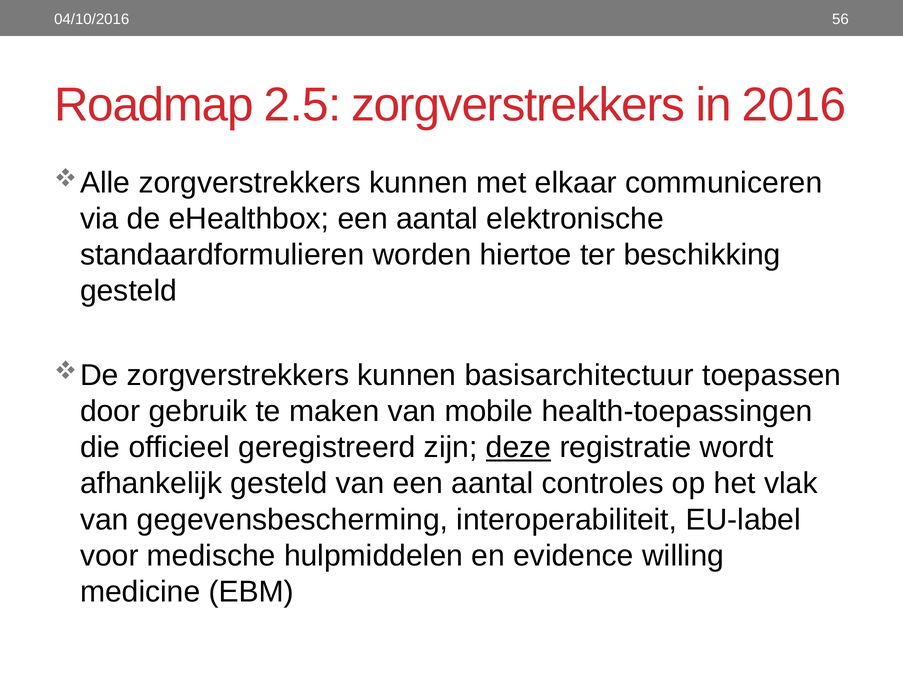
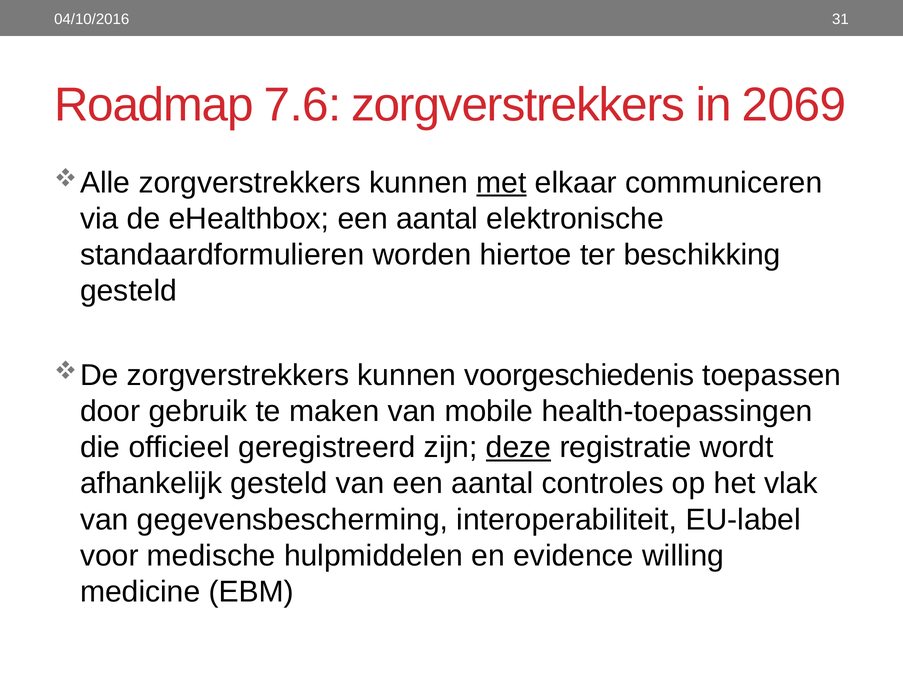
56: 56 -> 31 (840, 19)
2.5: 2.5 -> 7.6 (303, 105)
2016: 2016 -> 2069 (794, 105)
met underline: none -> present (501, 183)
basisarchitectuur: basisarchitectuur -> voorgeschiedenis (579, 375)
